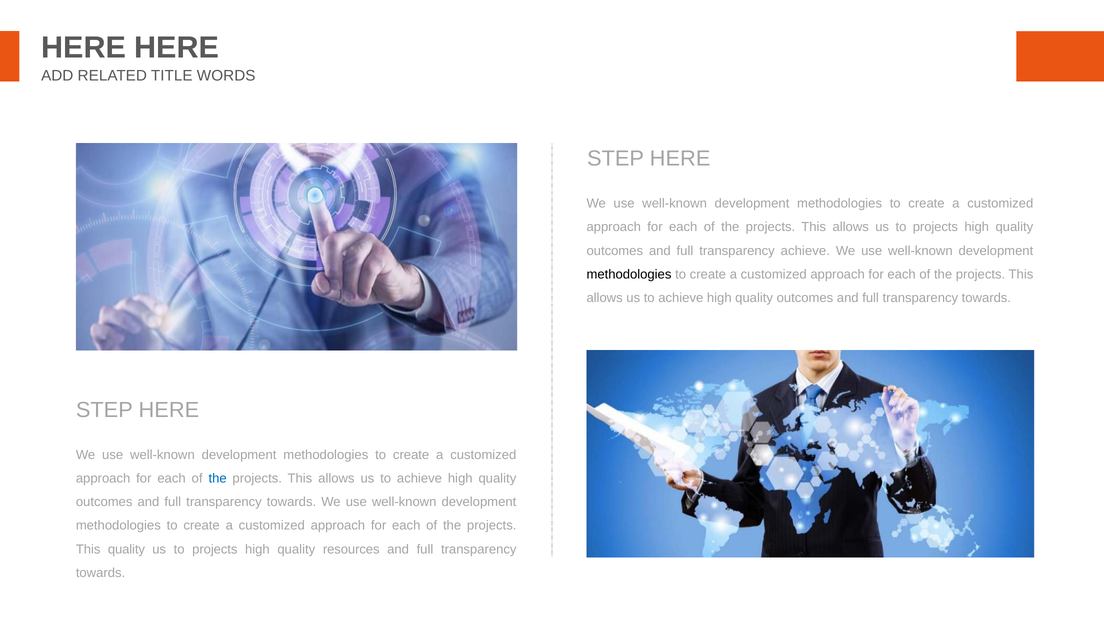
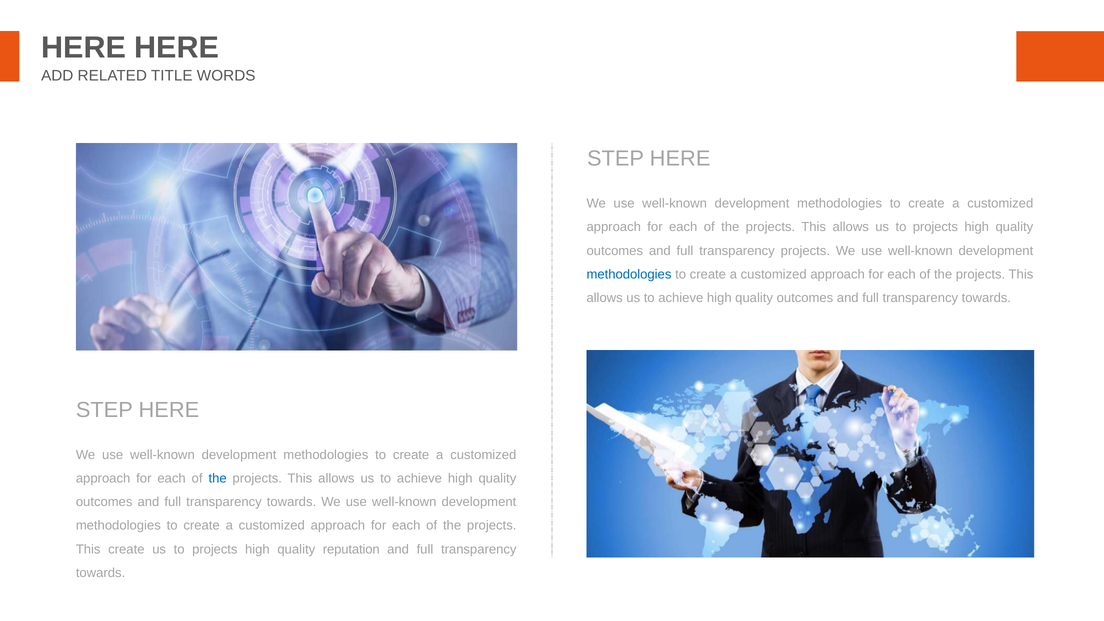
transparency achieve: achieve -> projects (805, 251)
methodologies colour: black -> blue (629, 274)
This quality: quality -> create (126, 549)
resources: resources -> reputation (351, 549)
